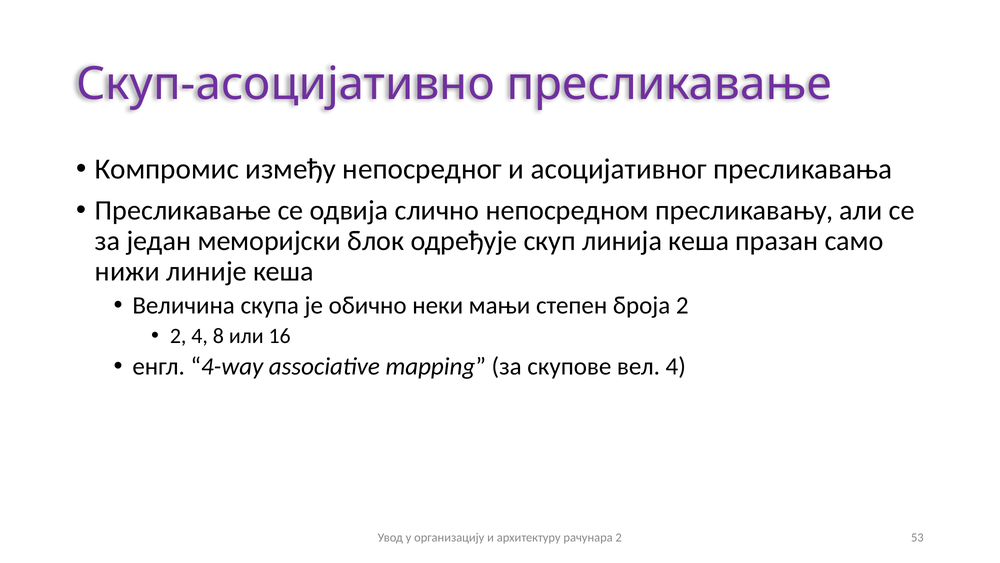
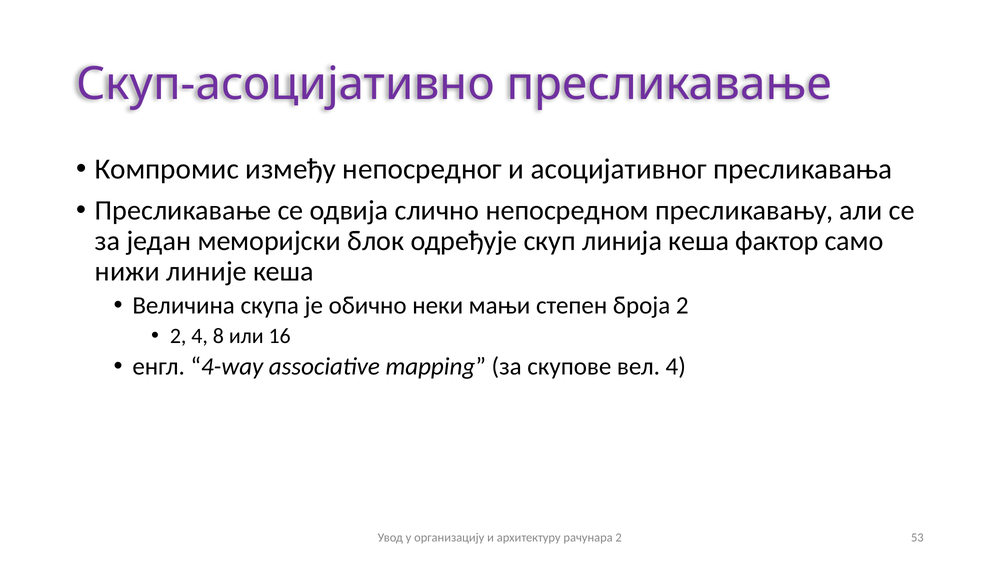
празан: празан -> фактор (777, 241)
